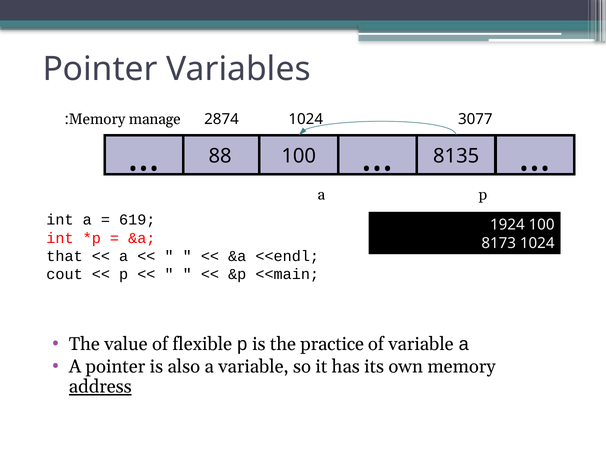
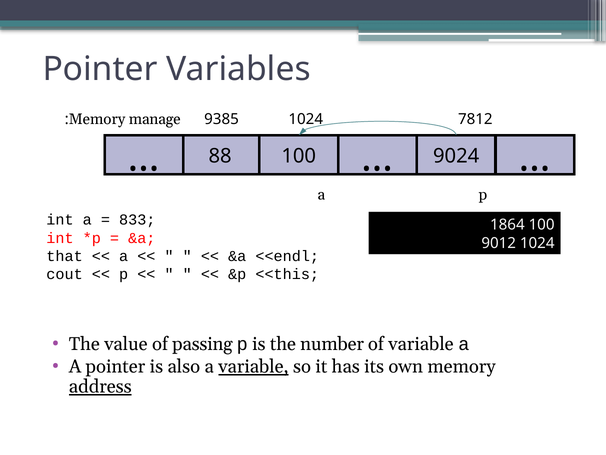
2874: 2874 -> 9385 (222, 119)
3077: 3077 -> 7812 (475, 119)
8135: 8135 -> 9024 (456, 156)
619: 619 -> 833 (137, 220)
1924: 1924 -> 1864 (507, 225)
8173: 8173 -> 9012 (499, 243)
<<main: <<main -> <<this (287, 274)
flexible: flexible -> passing (202, 344)
practice: practice -> number (332, 344)
variable underline: none -> present (254, 366)
